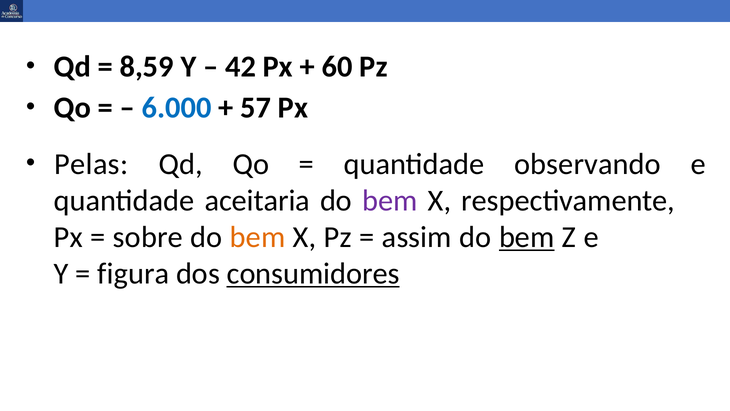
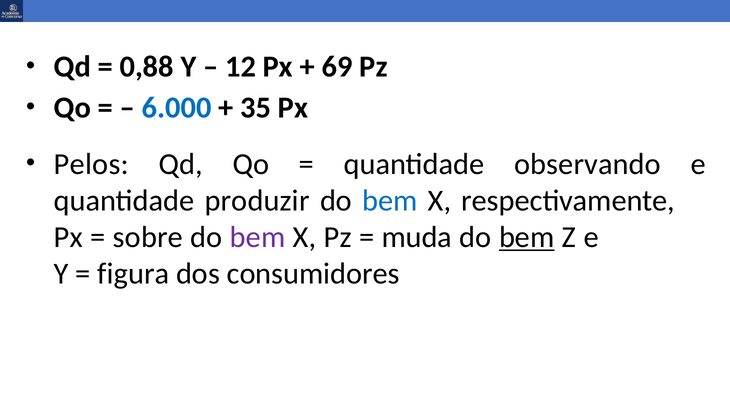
8,59: 8,59 -> 0,88 (147, 67)
42: 42 -> 12 (241, 67)
60: 60 -> 69 (337, 67)
57: 57 -> 35 (256, 108)
Pelas: Pelas -> Pelos (91, 164)
aceitaria: aceitaria -> produzir (257, 200)
bem colour: purple -> blue (390, 200)
bem colour: orange -> purple (258, 237)
assim: assim -> muda (417, 237)
consumidores underline: present -> none (313, 273)
